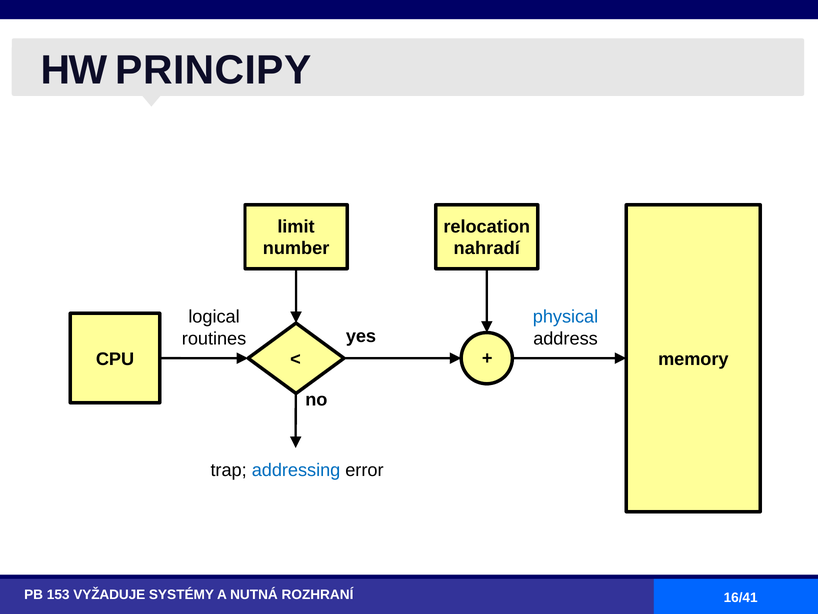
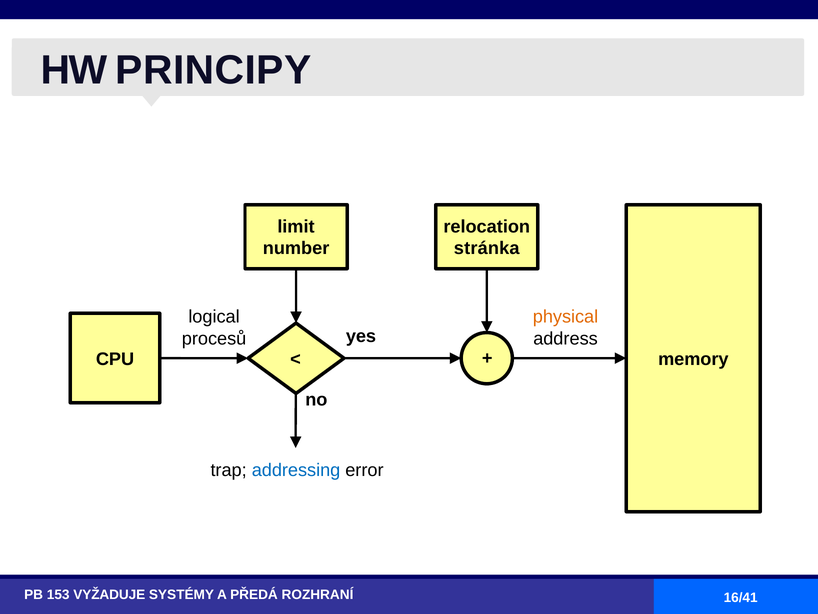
nahradí: nahradí -> stránka (487, 248)
physical colour: blue -> orange (566, 317)
routines: routines -> procesů (214, 338)
NUTNÁ: NUTNÁ -> PŘEDÁ (254, 594)
